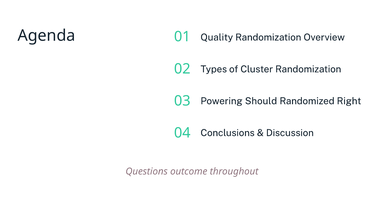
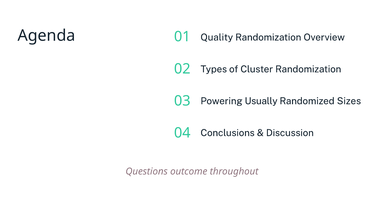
Should: Should -> Usually (261, 101)
Right: Right -> Sizes (349, 101)
